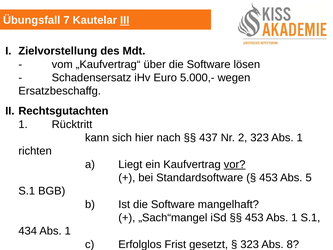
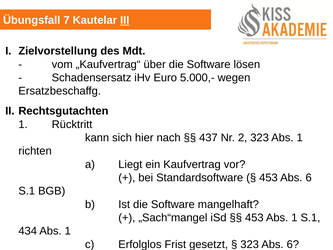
vor underline: present -> none (235, 164)
453 Abs 5: 5 -> 6 (309, 178)
323 Abs 8: 8 -> 6 (293, 244)
